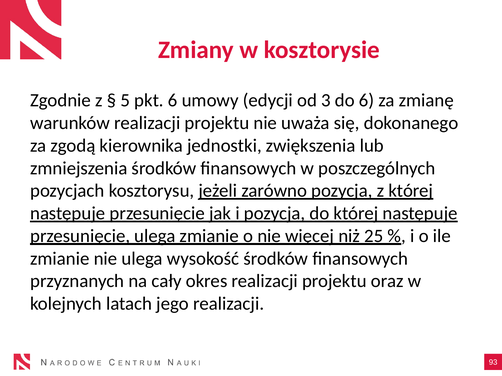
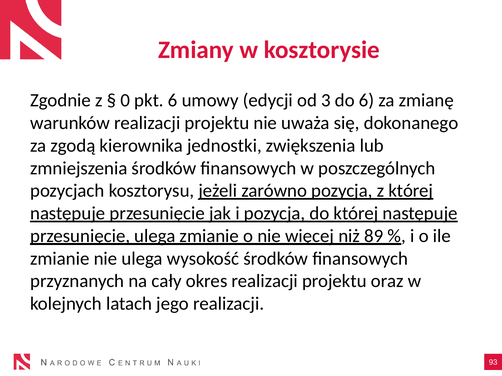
5: 5 -> 0 (125, 101)
25: 25 -> 89 (374, 236)
